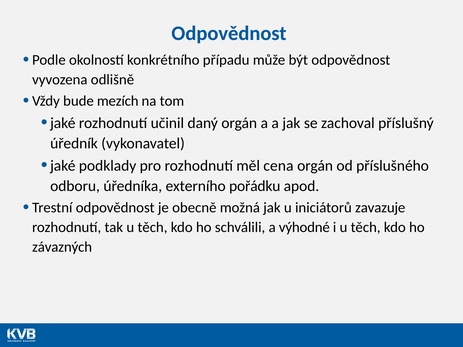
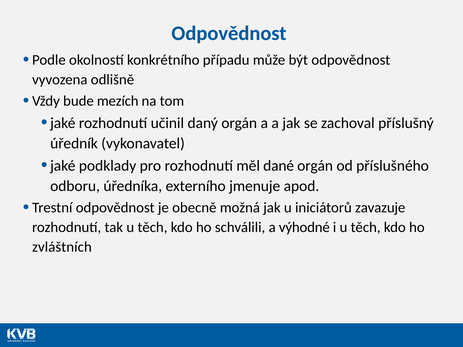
cena: cena -> dané (279, 166)
pořádku: pořádku -> jmenuje (255, 186)
závazných: závazných -> zvláštních (62, 247)
